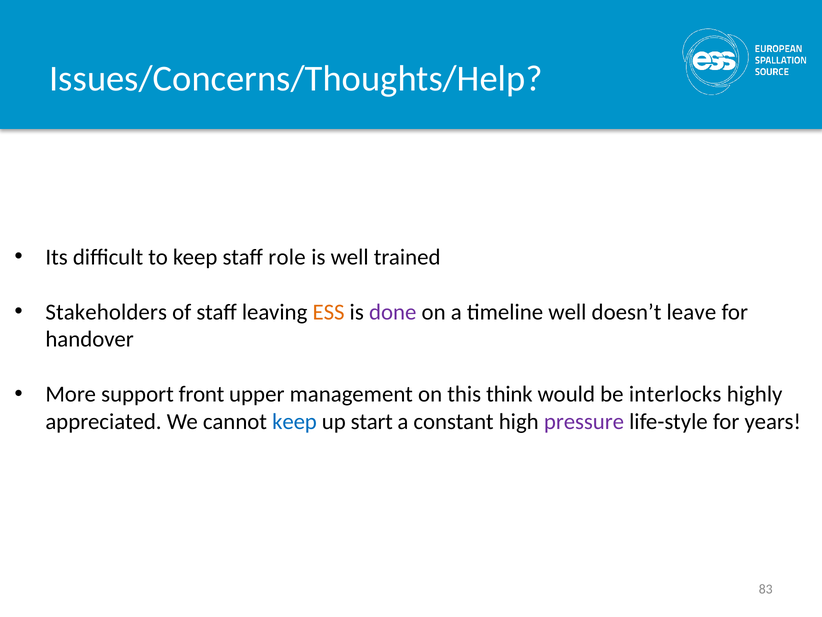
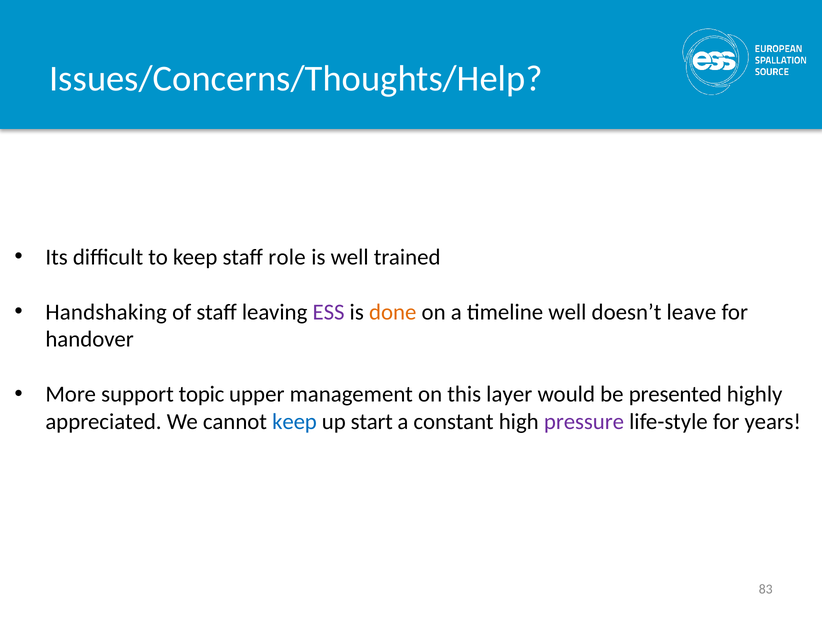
Stakeholders: Stakeholders -> Handshaking (106, 312)
ESS colour: orange -> purple (329, 312)
done colour: purple -> orange (393, 312)
front: front -> topic (202, 394)
think: think -> layer (509, 394)
interlocks: interlocks -> presented (675, 394)
